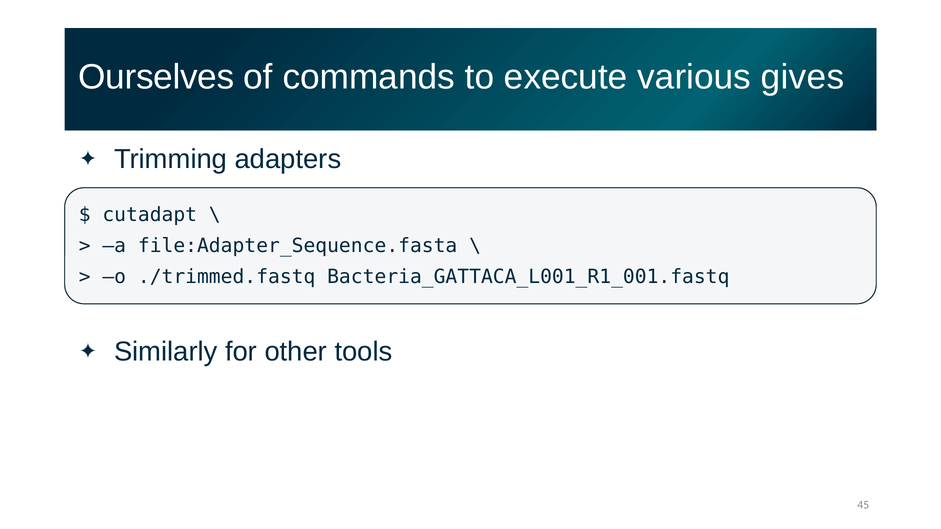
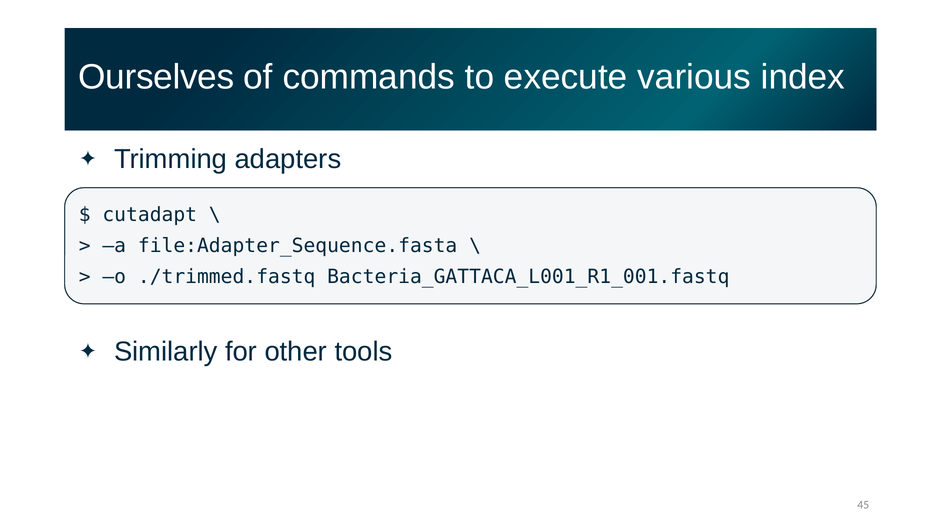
gives: gives -> index (803, 77)
